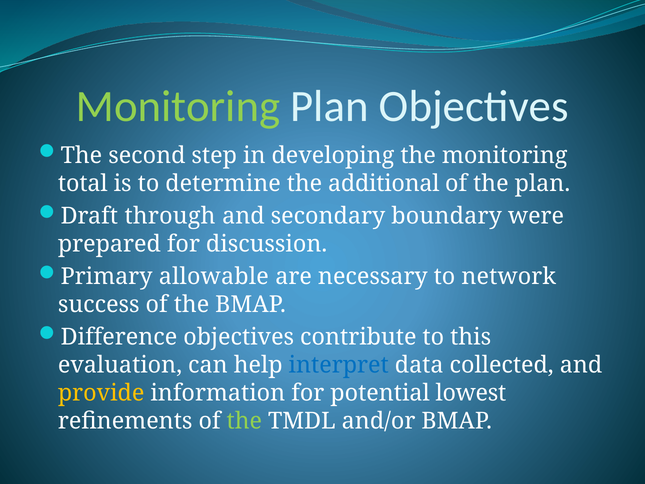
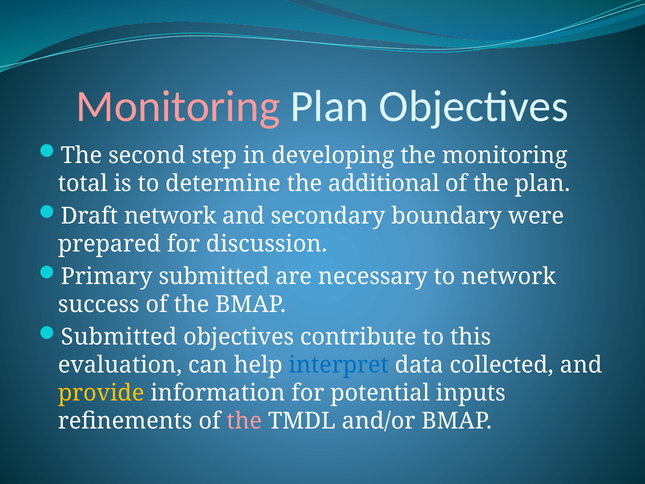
Monitoring colour: light green -> pink (178, 107)
Draft through: through -> network (170, 216)
Primary allowable: allowable -> submitted (214, 276)
Difference: Difference -> Submitted (119, 337)
lowest: lowest -> inputs (471, 393)
the colour: light green -> pink (244, 421)
